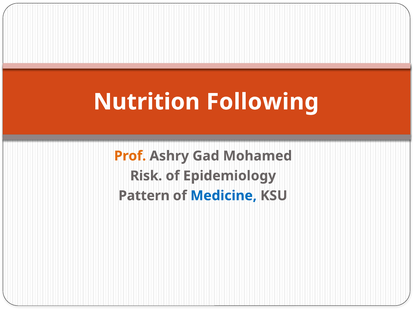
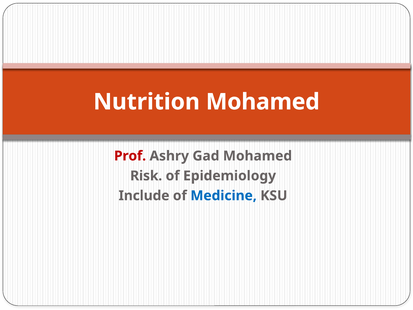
Nutrition Following: Following -> Mohamed (263, 102)
Prof colour: orange -> red (130, 156)
Pattern: Pattern -> Include (144, 196)
